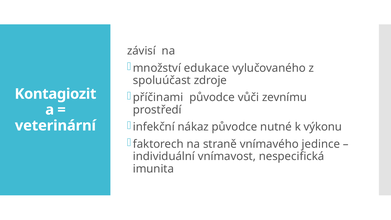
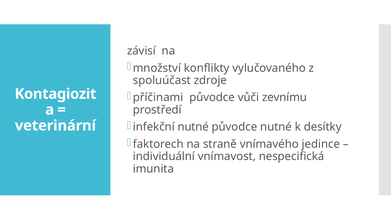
edukace: edukace -> konflikty (207, 68)
infekční nákaz: nákaz -> nutné (193, 127)
výkonu: výkonu -> desítky (323, 127)
